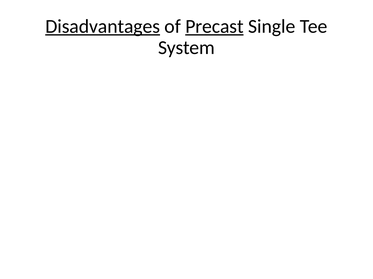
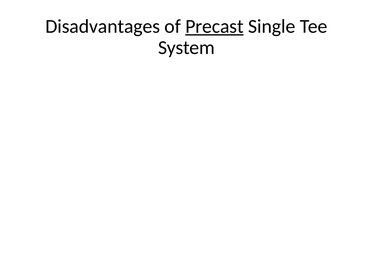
Disadvantages underline: present -> none (103, 26)
